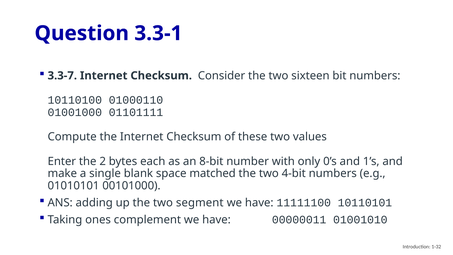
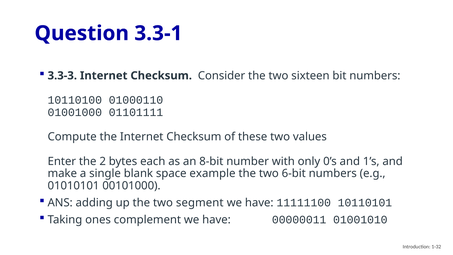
3.3-7: 3.3-7 -> 3.3-3 (62, 76)
matched: matched -> example (213, 173)
4-bit: 4-bit -> 6-bit (294, 173)
